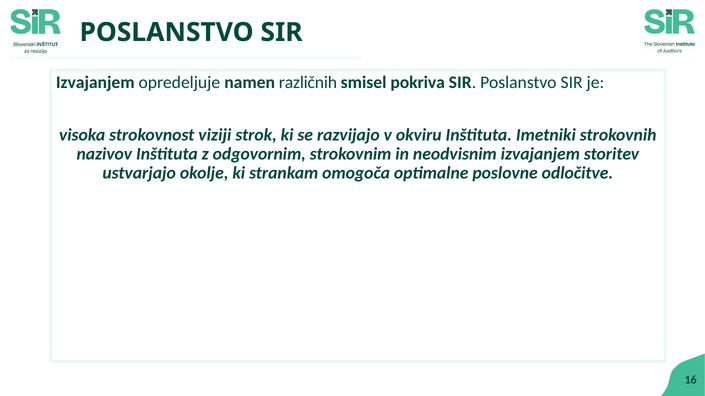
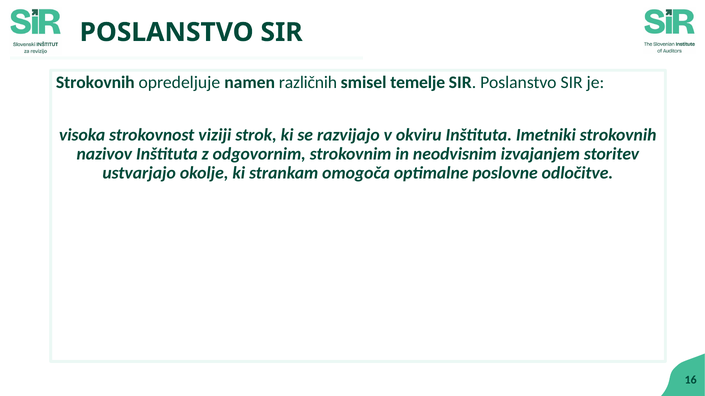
Izvajanjem: Izvajanjem -> Strokovnih (95, 82)
pokriva: pokriva -> temelje (418, 82)
